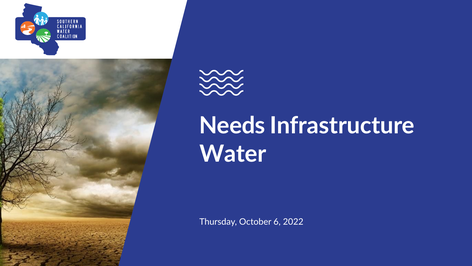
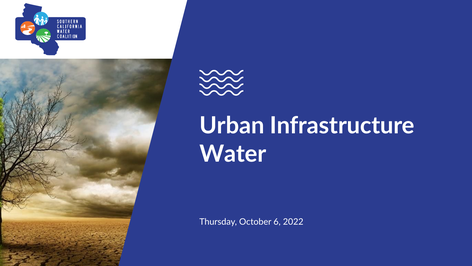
Needs: Needs -> Urban (232, 125)
